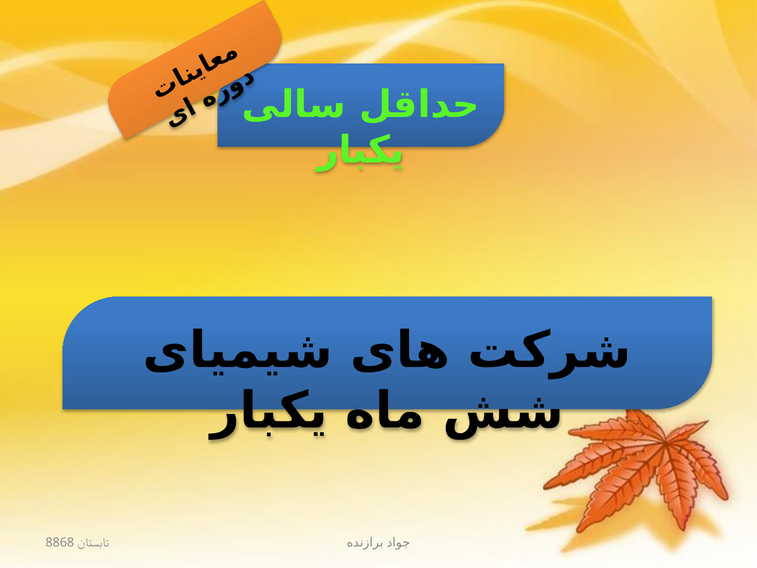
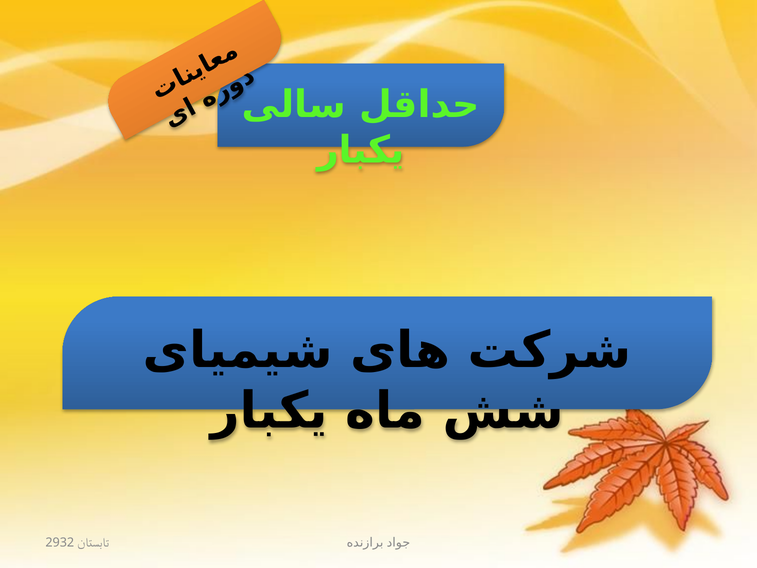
8868: 8868 -> 2932 (60, 542)
